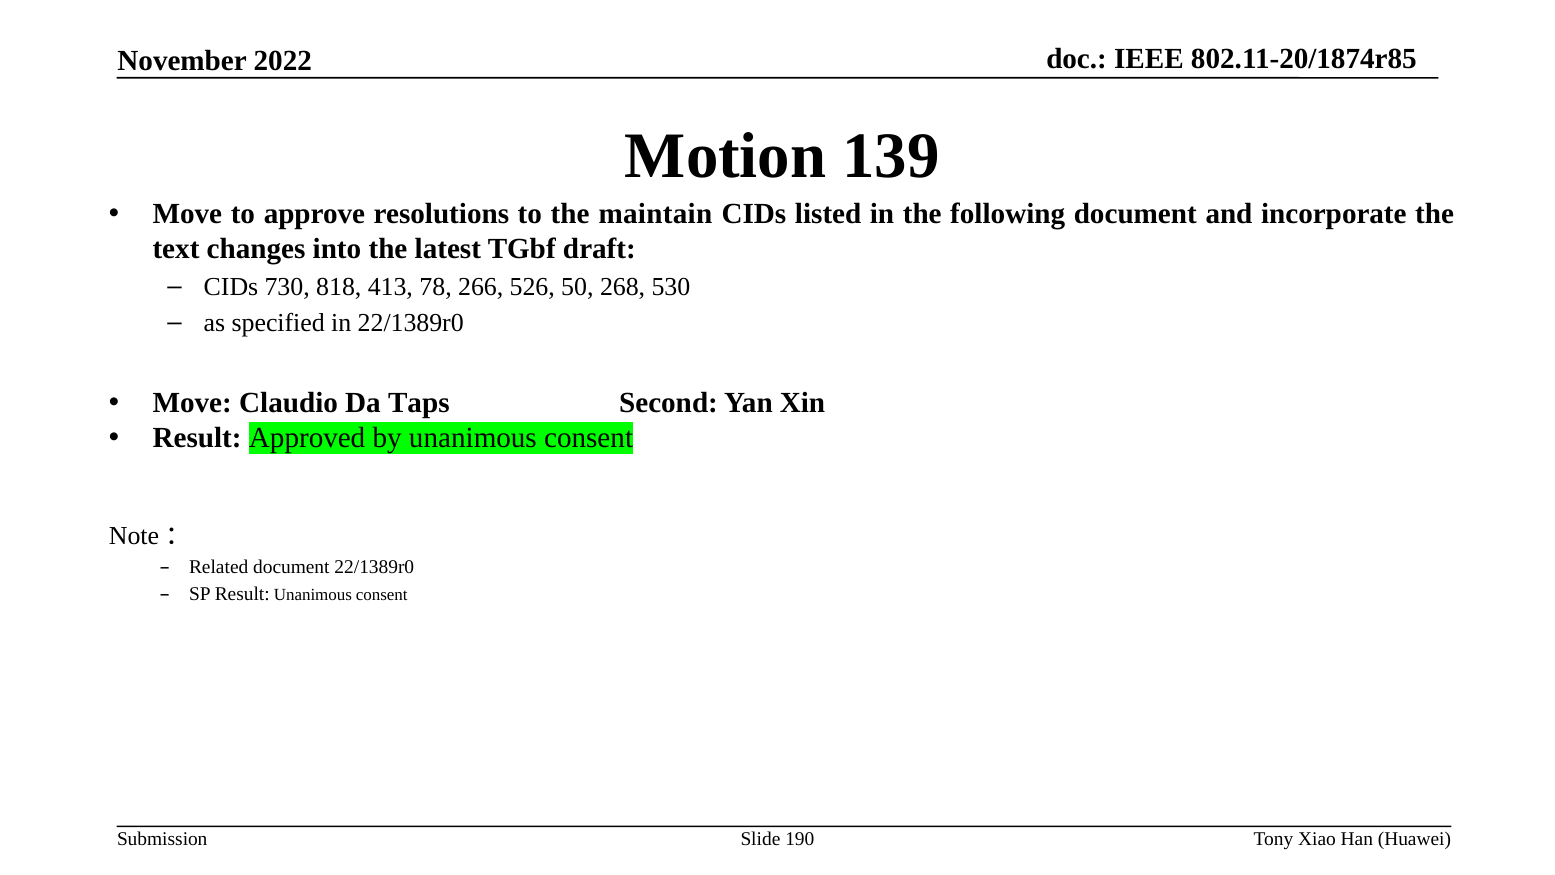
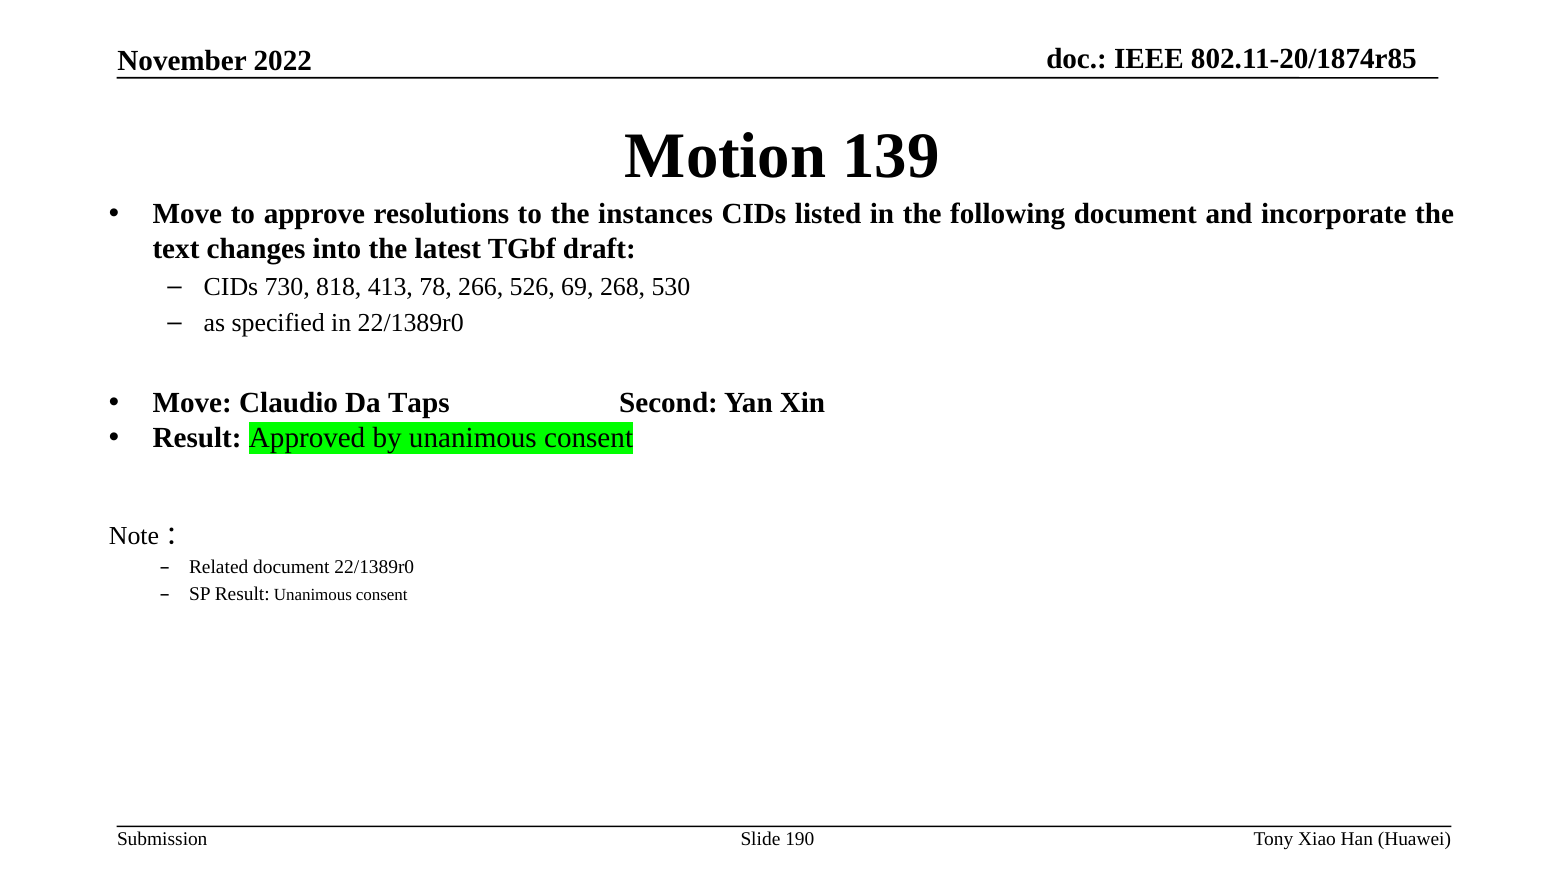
maintain: maintain -> instances (655, 214)
50: 50 -> 69 (577, 287)
